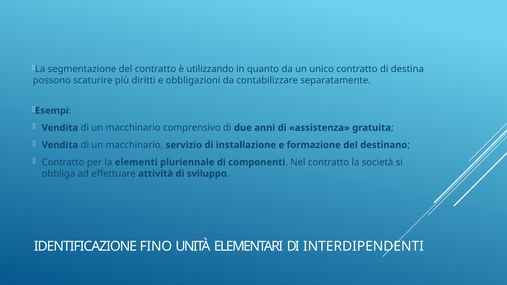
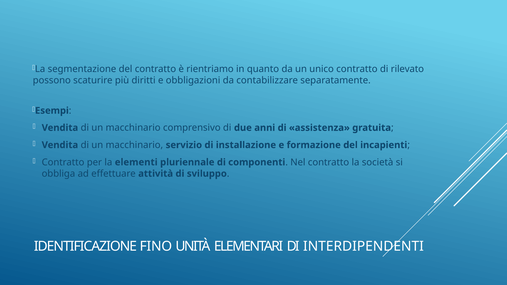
utilizzando: utilizzando -> rientriamo (210, 69)
destina: destina -> rilevato (407, 69)
destinano: destinano -> incapienti (384, 145)
